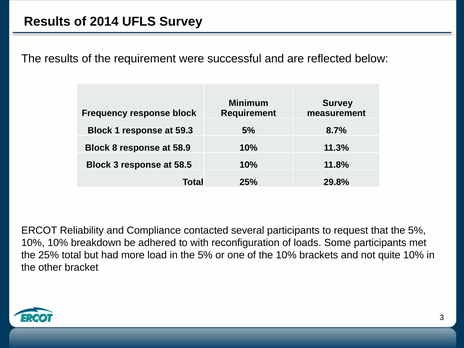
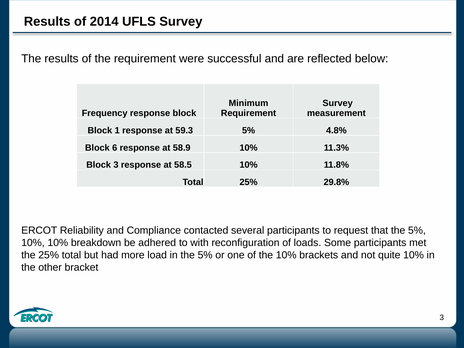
8.7%: 8.7% -> 4.8% (336, 130)
8: 8 -> 6 (115, 148)
